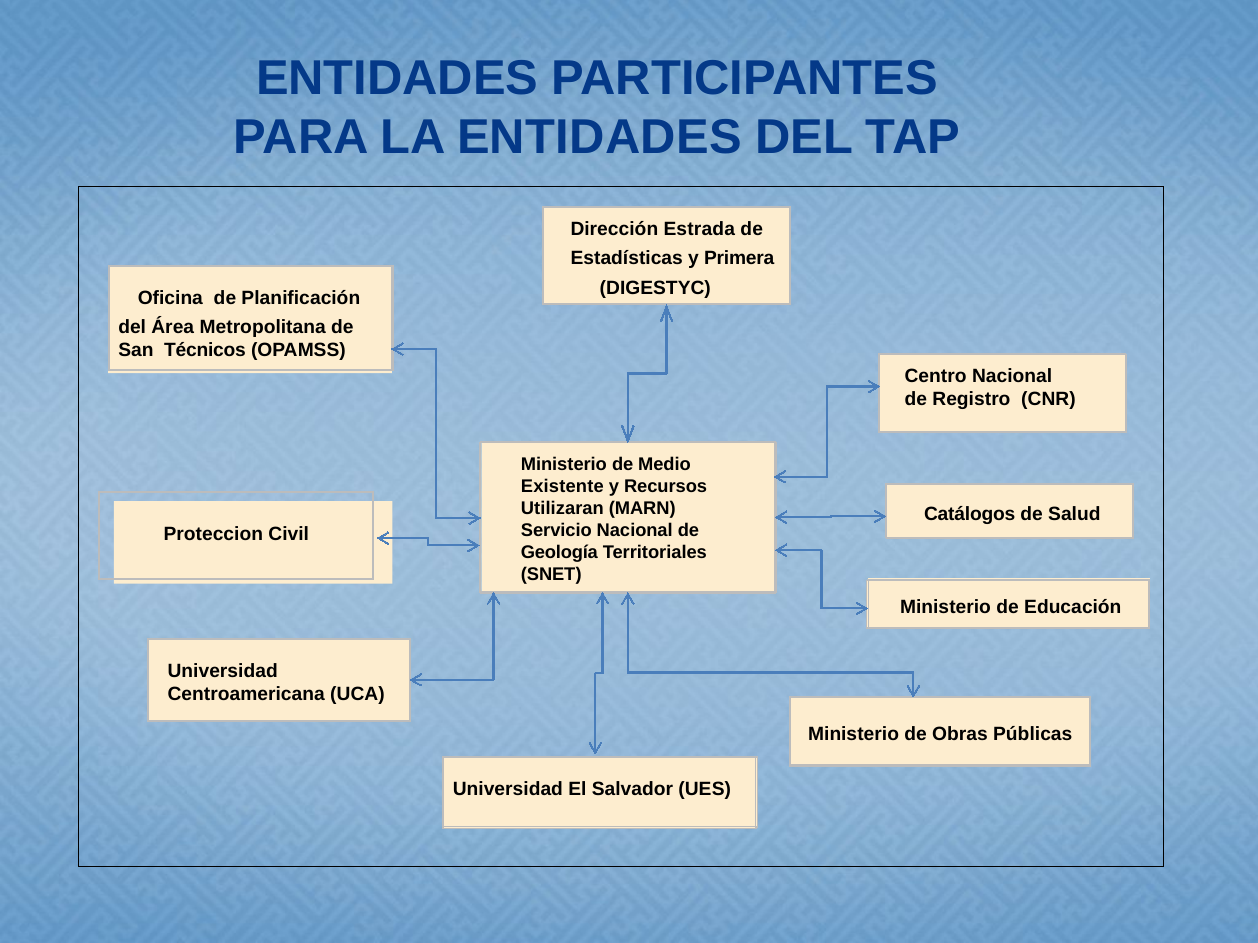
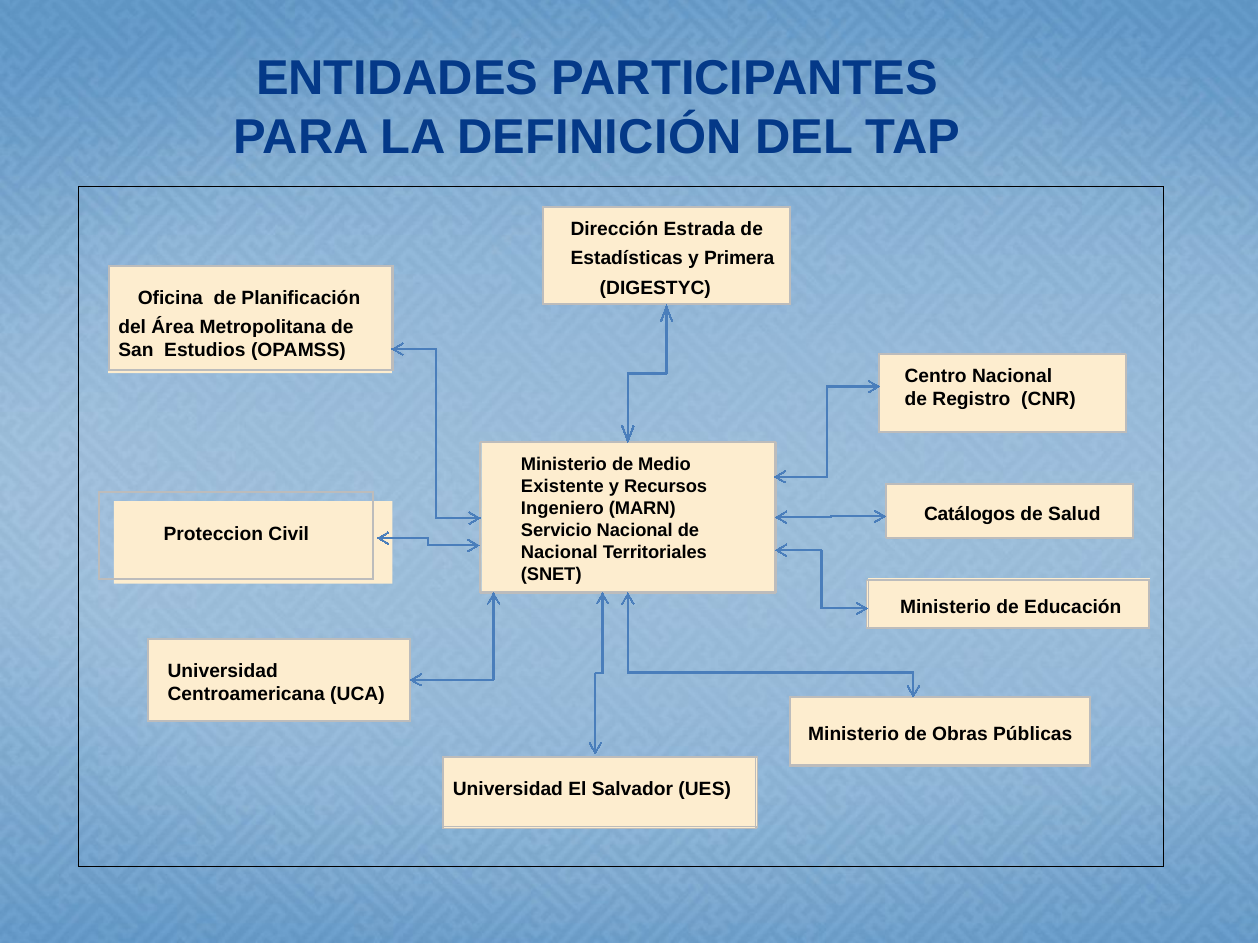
LA ENTIDADES: ENTIDADES -> DEFINICIÓN (599, 137)
Técnicos: Técnicos -> Estudios (205, 350)
Utilizaran: Utilizaran -> Ingeniero (562, 508)
Geología: Geología -> Nacional (559, 552)
